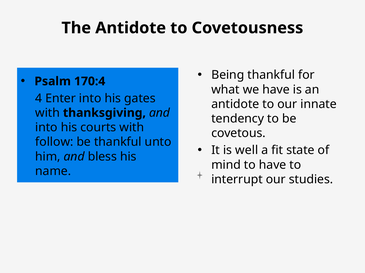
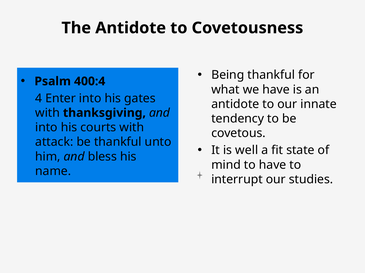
170:4: 170:4 -> 400:4 (90, 82)
follow: follow -> attack (54, 142)
